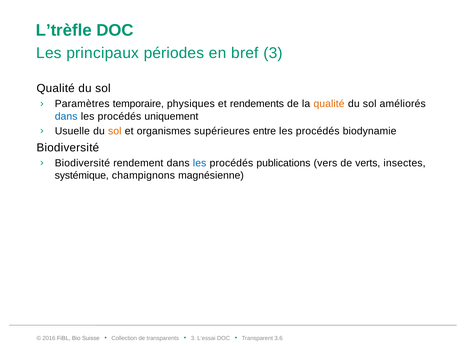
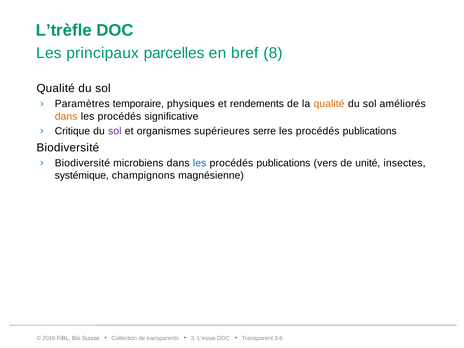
périodes: périodes -> parcelles (174, 53)
bref 3: 3 -> 8 (273, 53)
dans colour: blue -> orange (66, 116)
uniquement: uniquement -> significative (171, 116)
Usuelle: Usuelle -> Critique (72, 131)
sol colour: orange -> purple (115, 131)
entre: entre -> serre (265, 131)
biodynamie: biodynamie -> publications (370, 131)
rendement: rendement -> microbiens (138, 163)
verts: verts -> unité (368, 163)
